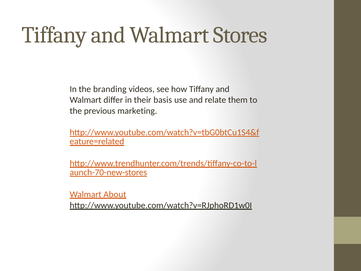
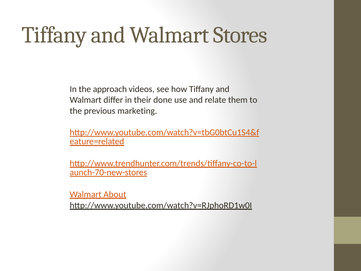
branding: branding -> approach (110, 89)
basis: basis -> done (163, 100)
